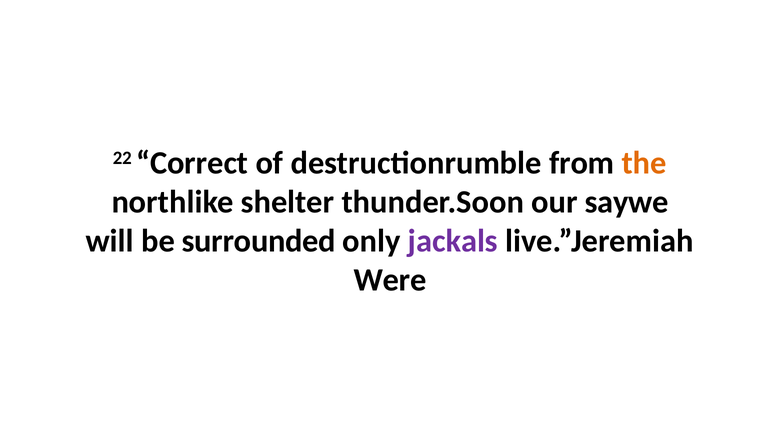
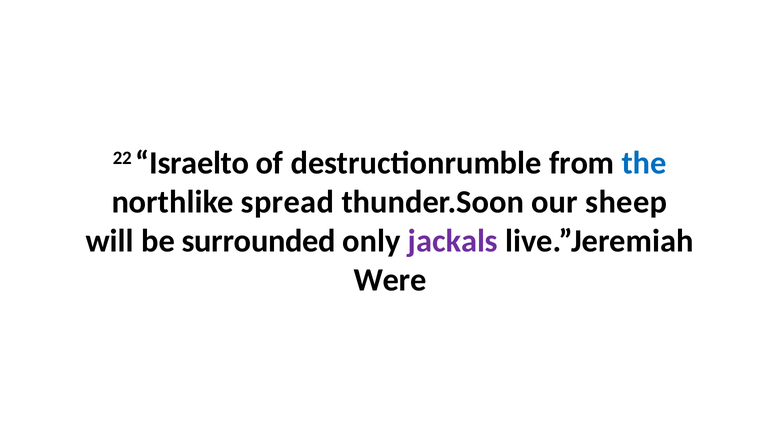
Correct: Correct -> Israelto (192, 163)
the colour: orange -> blue (644, 163)
shelter: shelter -> spread (287, 202)
saywe: saywe -> sheep (626, 202)
